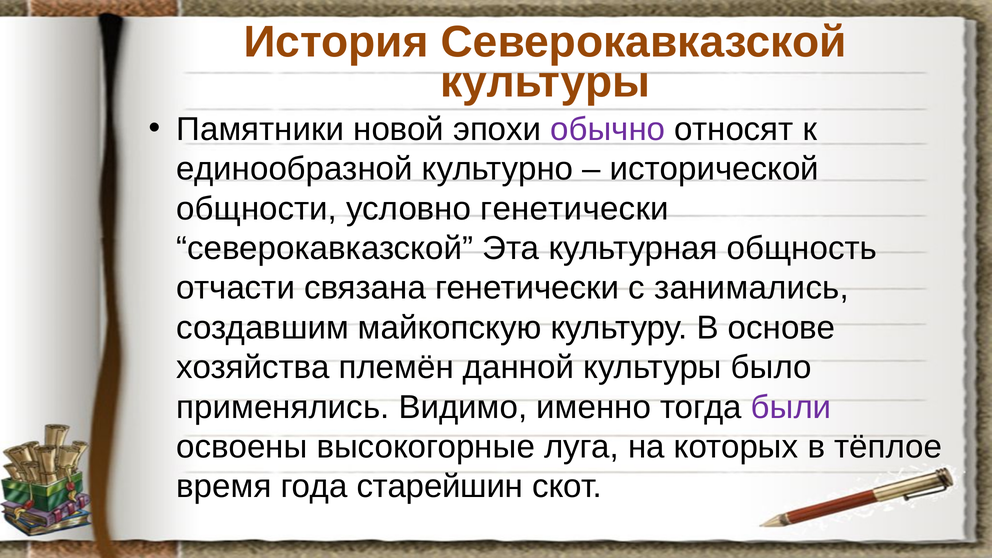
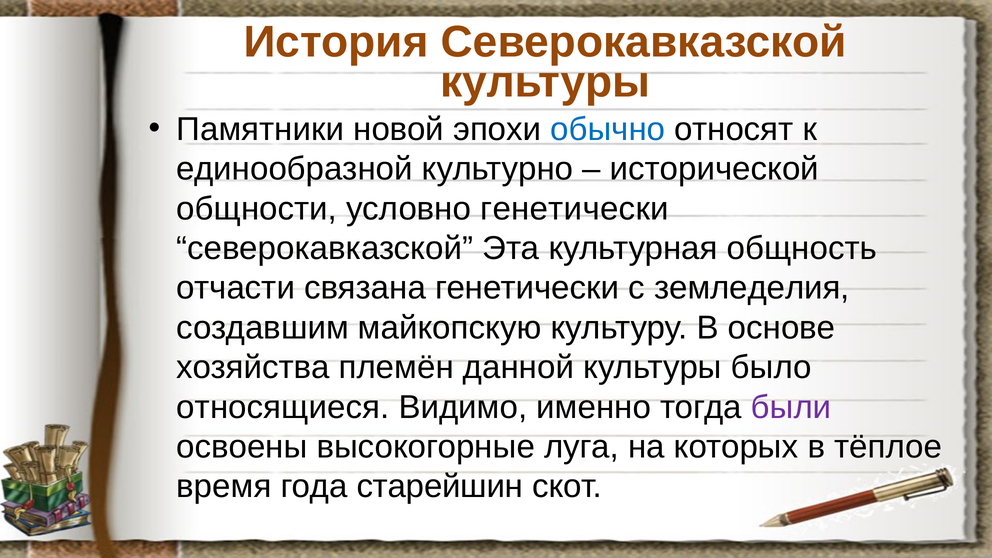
обычно colour: purple -> blue (608, 129)
занимались: занимались -> земледелия (752, 288)
применялись: применялись -> относящиеся (283, 407)
